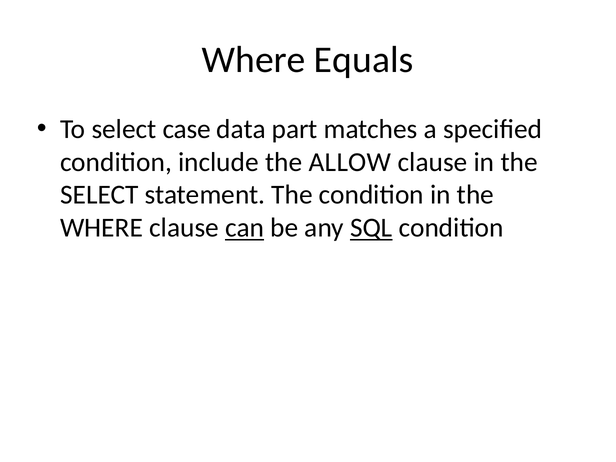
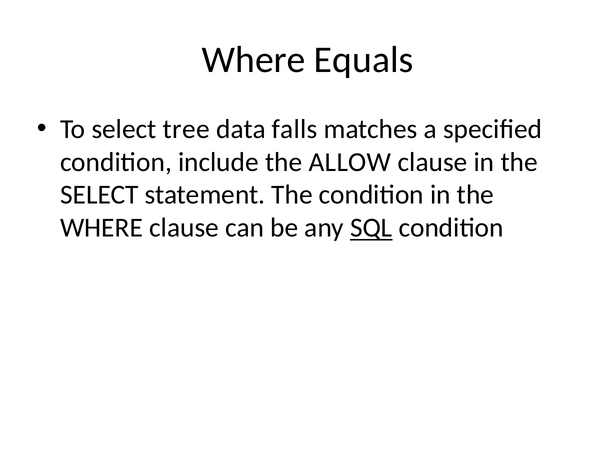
case: case -> tree (186, 129)
part: part -> falls (295, 129)
can underline: present -> none (245, 228)
